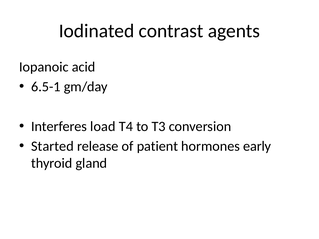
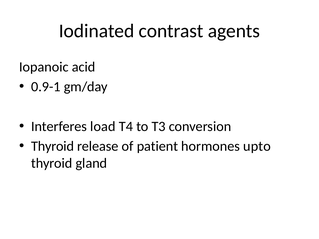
6.5-1: 6.5-1 -> 0.9-1 (46, 87)
Started: Started -> Thyroid (53, 146)
early: early -> upto (257, 146)
